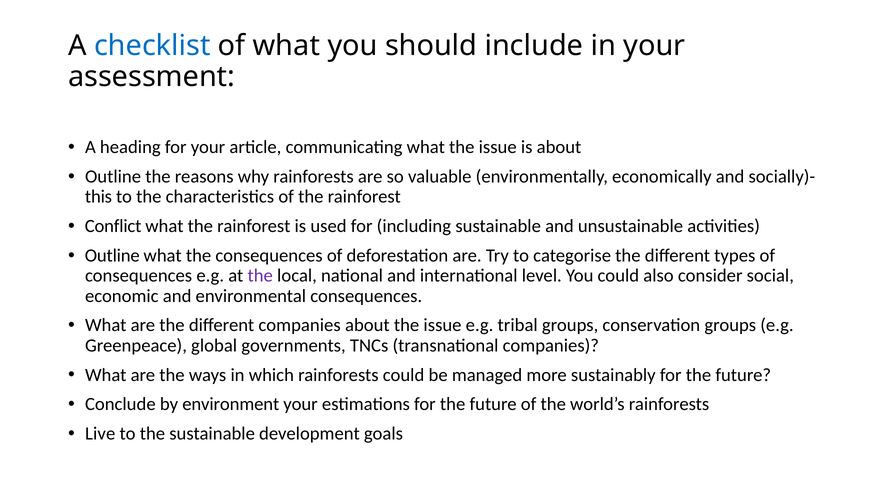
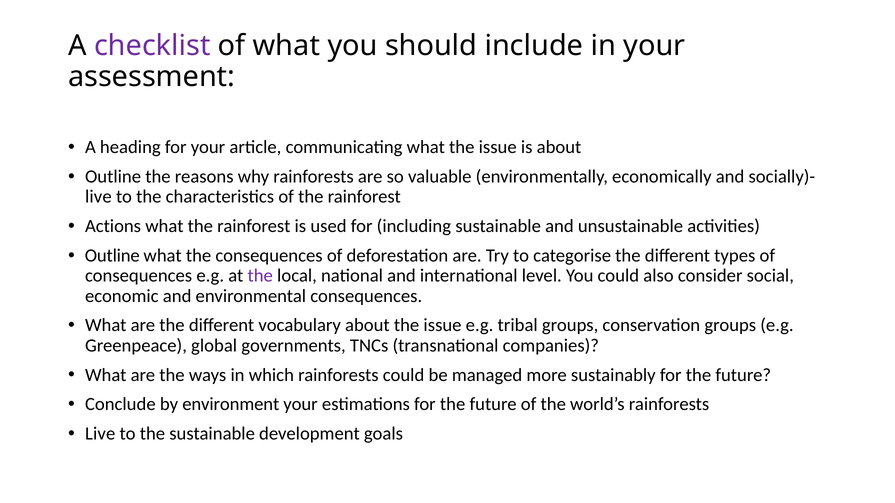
checklist colour: blue -> purple (152, 46)
this: this -> live (98, 197)
Conflict: Conflict -> Actions (113, 226)
different companies: companies -> vocabulary (300, 326)
